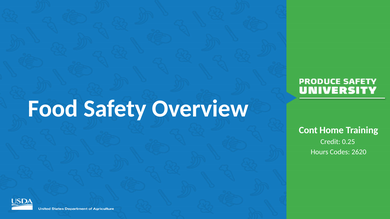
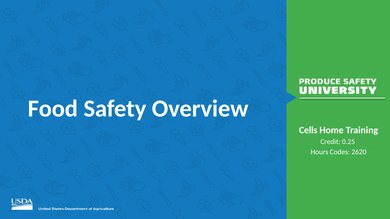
Cont: Cont -> Cells (308, 130)
